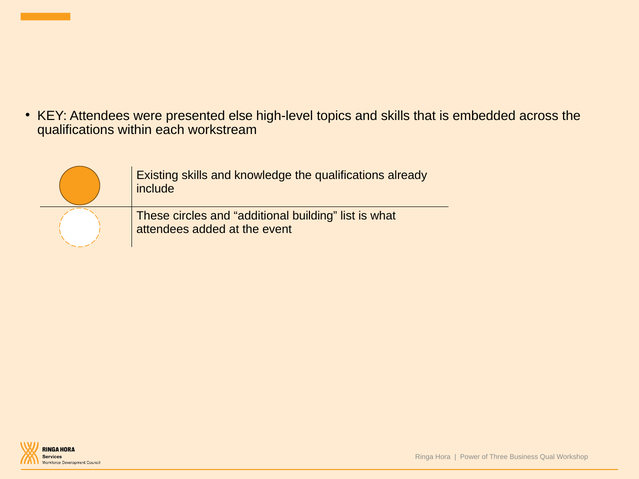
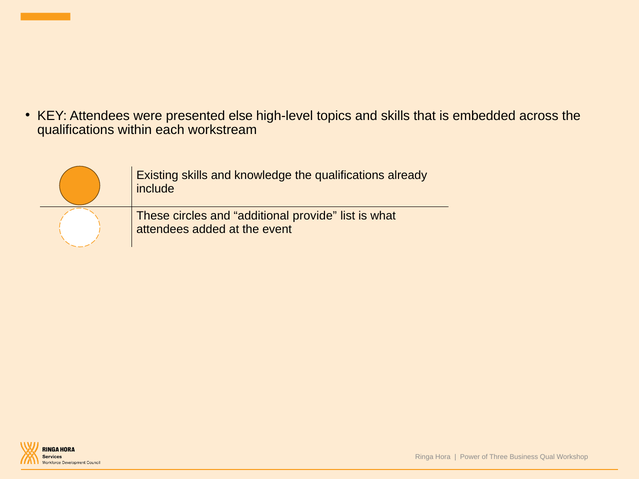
building: building -> provide (315, 216)
